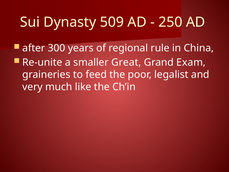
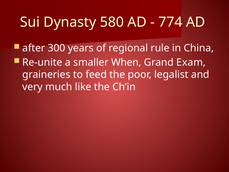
509: 509 -> 580 (112, 22)
250: 250 -> 774 (170, 22)
Great: Great -> When (126, 62)
